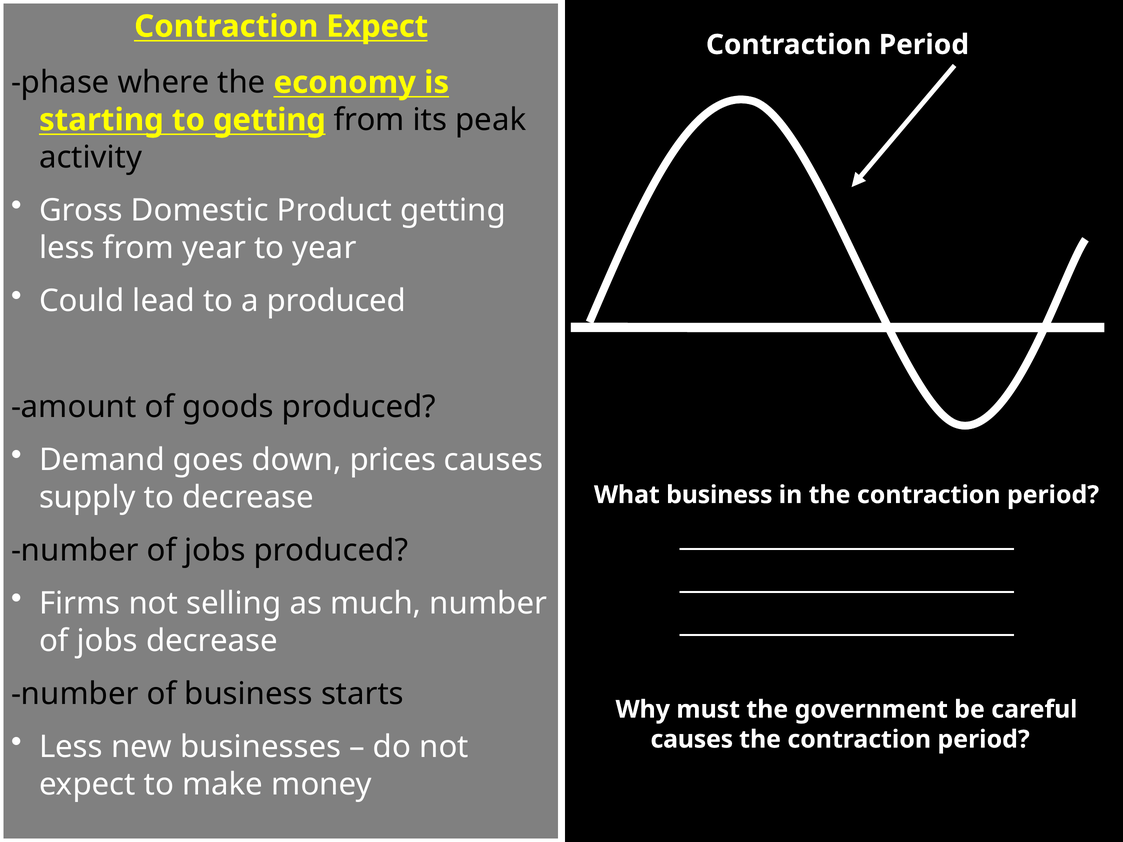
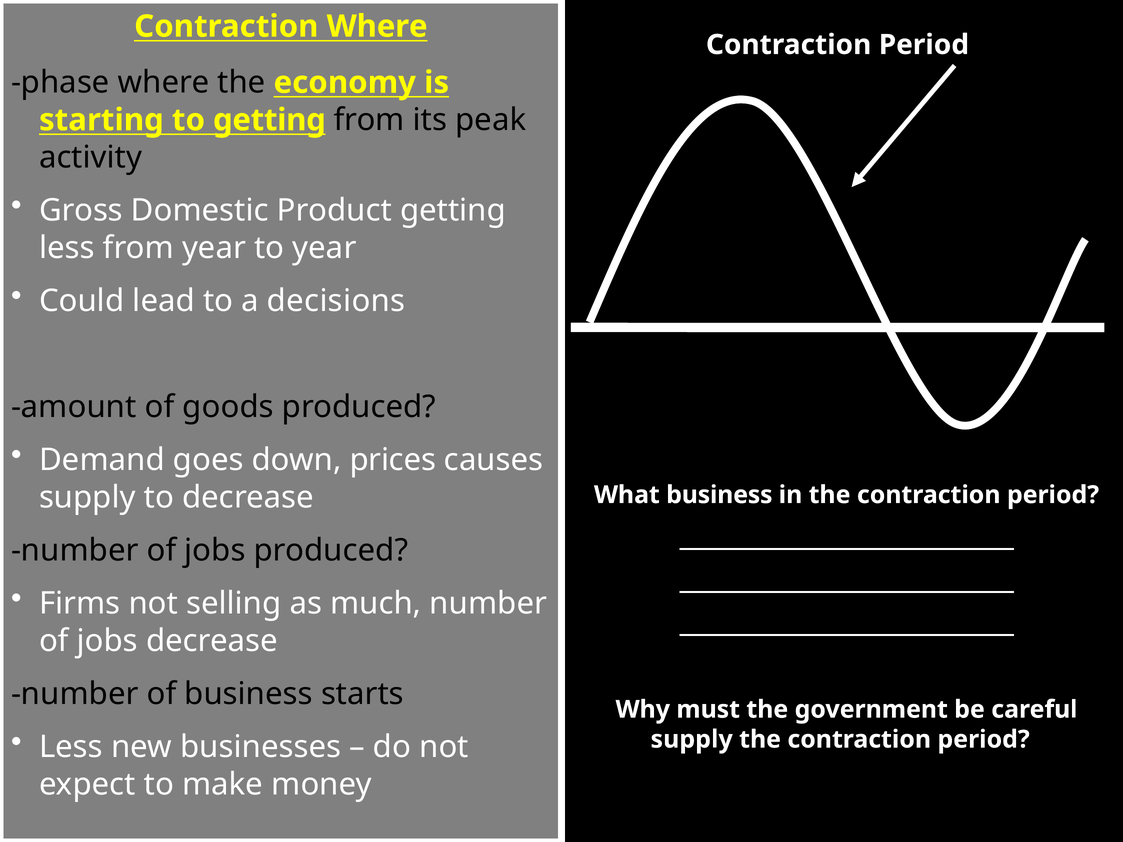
Contraction Expect: Expect -> Where (377, 26)
a produced: produced -> decisions (336, 301)
causes: causes -> supply (692, 740)
